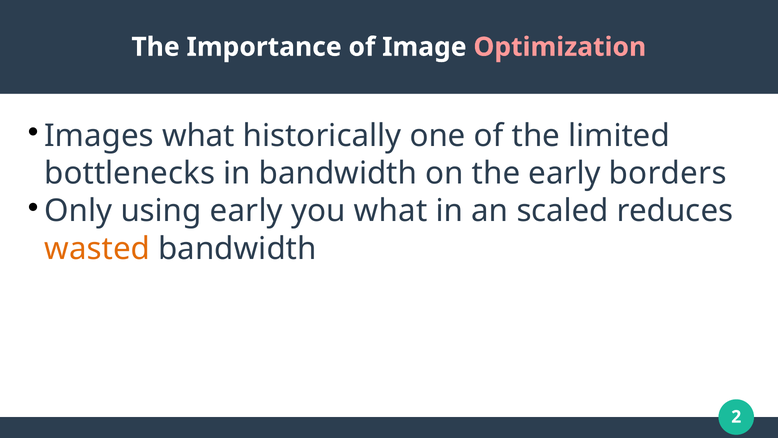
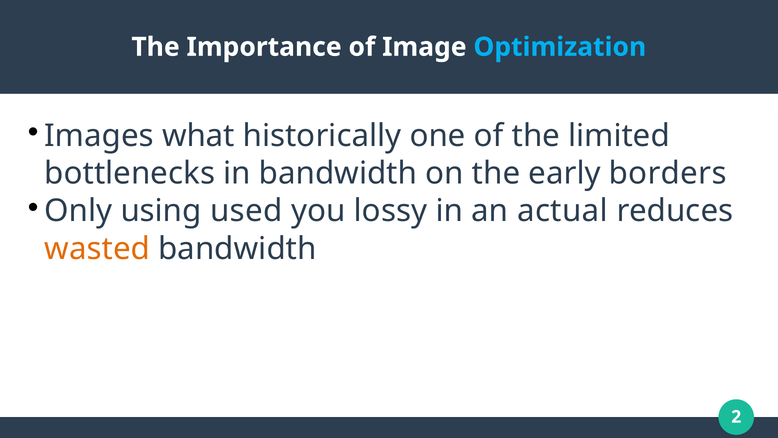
Optimization colour: pink -> light blue (560, 47)
using early: early -> used (246, 211)
you what: what -> lossy (391, 211)
scaled: scaled -> actual (562, 211)
